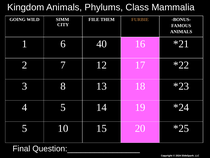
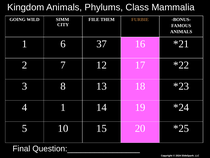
40: 40 -> 37 (102, 44)
4 5: 5 -> 1 (63, 107)
